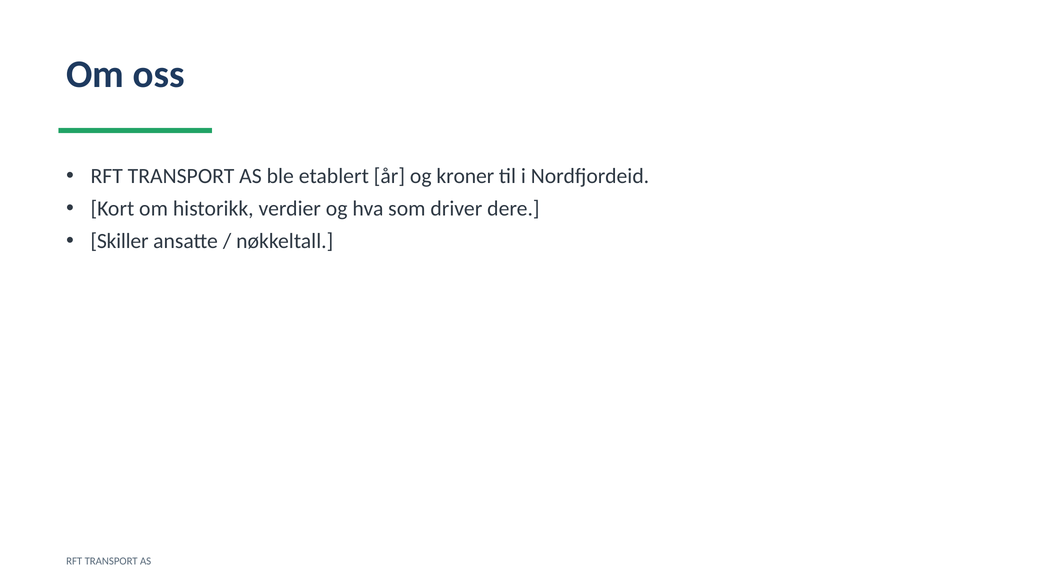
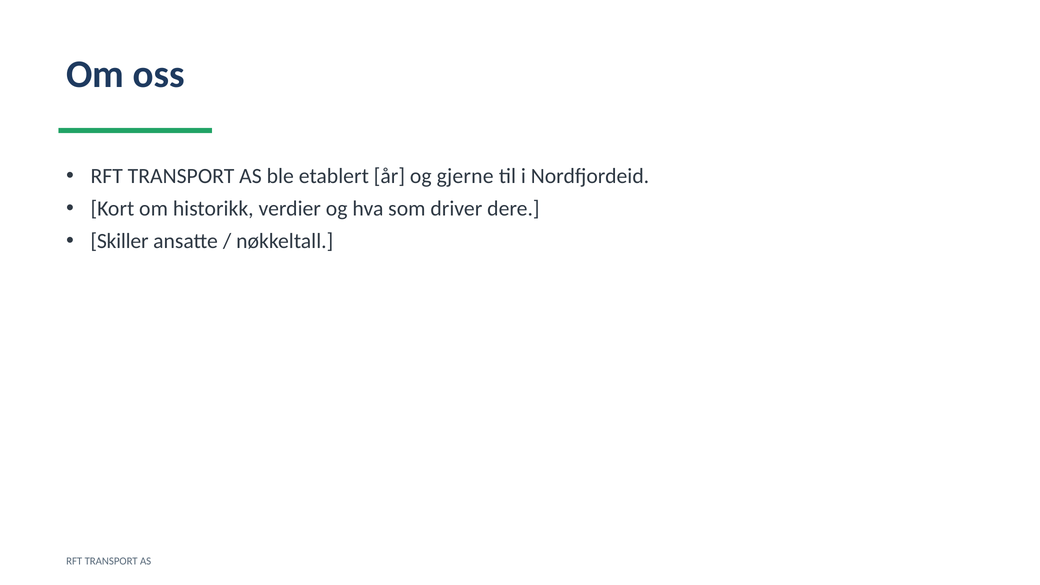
kroner: kroner -> gjerne (465, 176)
